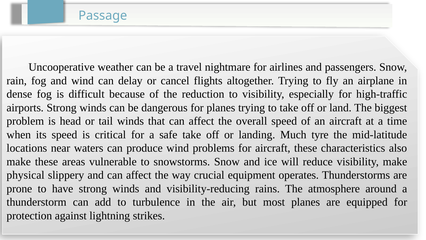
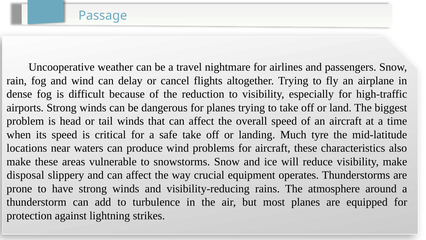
physical: physical -> disposal (26, 175)
